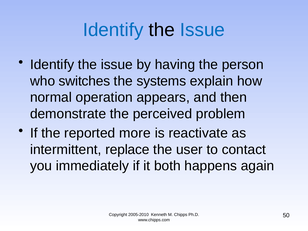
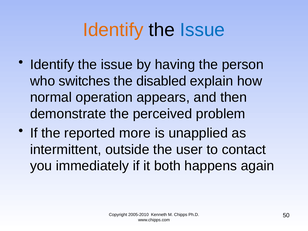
Identify colour: blue -> orange (113, 30)
systems: systems -> disabled (161, 81)
reactivate: reactivate -> unapplied (198, 133)
replace: replace -> outside (127, 150)
